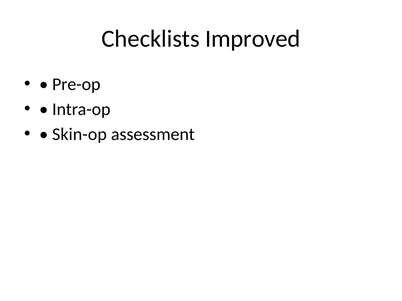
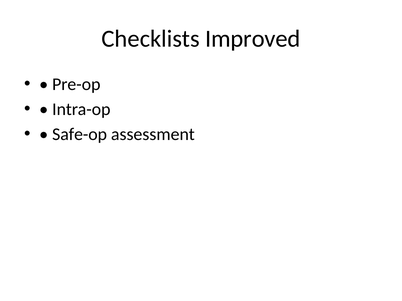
Skin-op: Skin-op -> Safe-op (80, 134)
